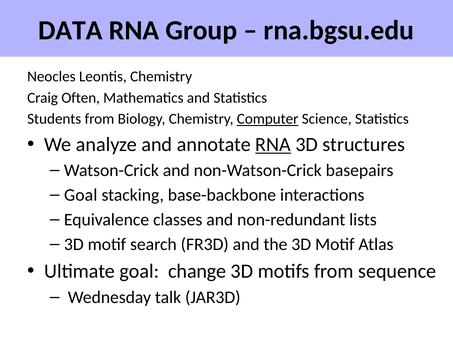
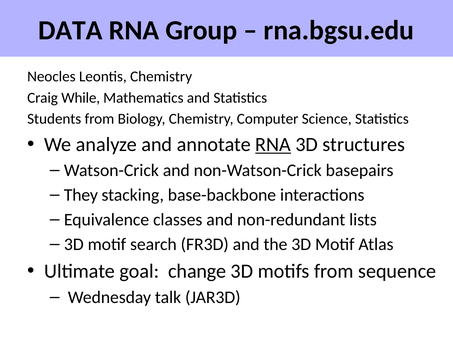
Often: Often -> While (81, 98)
Computer underline: present -> none (268, 119)
Goal: Goal -> They (81, 195)
